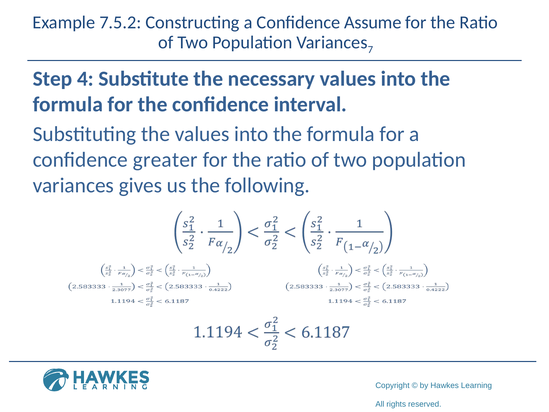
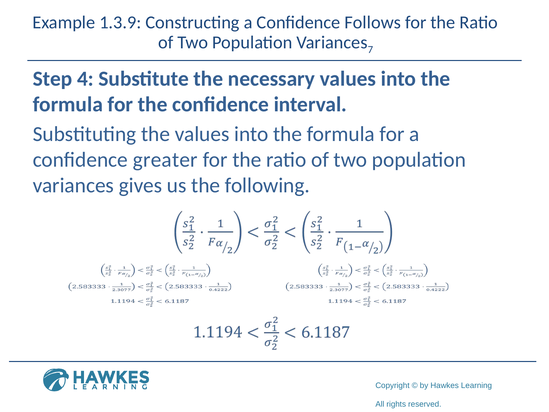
7.5.2: 7.5.2 -> 1.3.9 (120, 22)
Assume: Assume -> Follows (373, 22)
